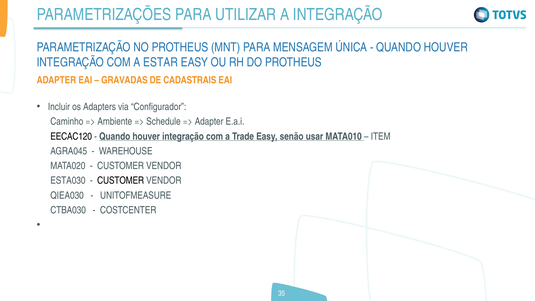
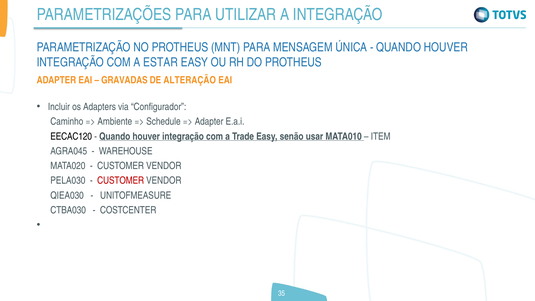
CADASTRAIS: CADASTRAIS -> ALTERAÇÃO (190, 80)
ESTA030: ESTA030 -> PELA030 (68, 181)
CUSTOMER colour: black -> red (121, 181)
